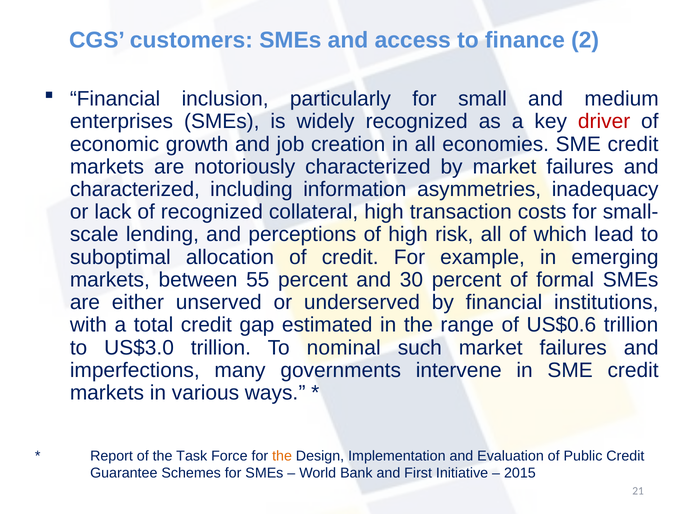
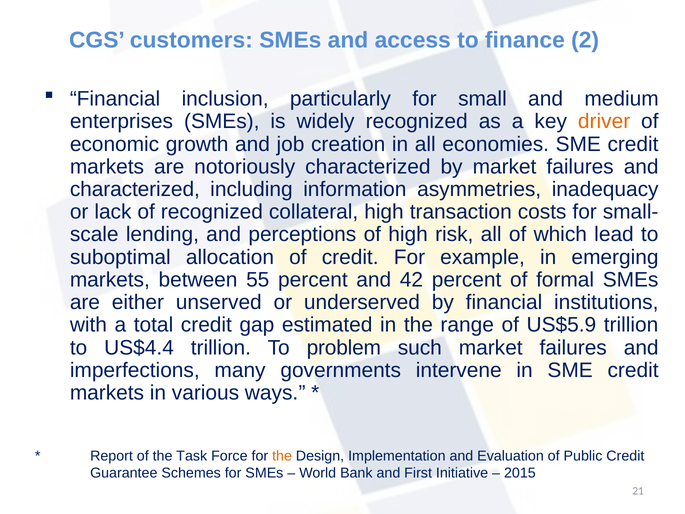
driver colour: red -> orange (604, 121)
30: 30 -> 42 (411, 280)
US$0.6: US$0.6 -> US$5.9 (561, 325)
US$3.0: US$3.0 -> US$4.4 (139, 347)
nominal: nominal -> problem (344, 347)
